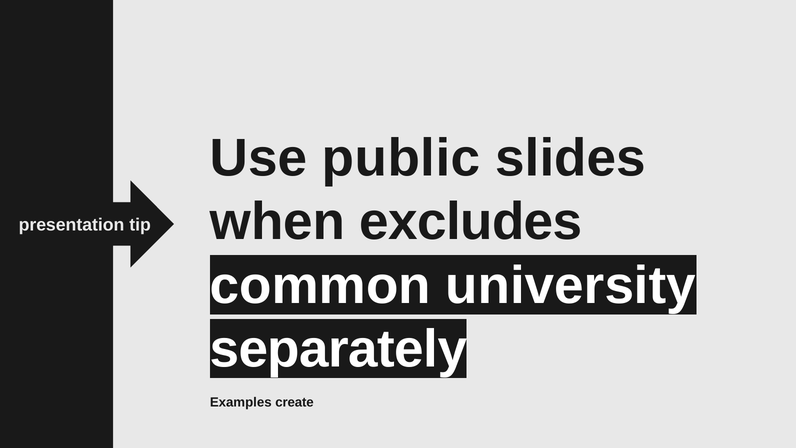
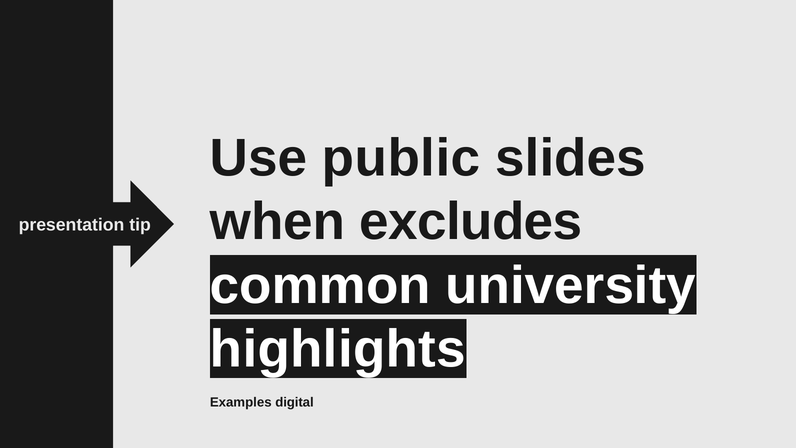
separately: separately -> highlights (338, 349)
create: create -> digital (294, 402)
